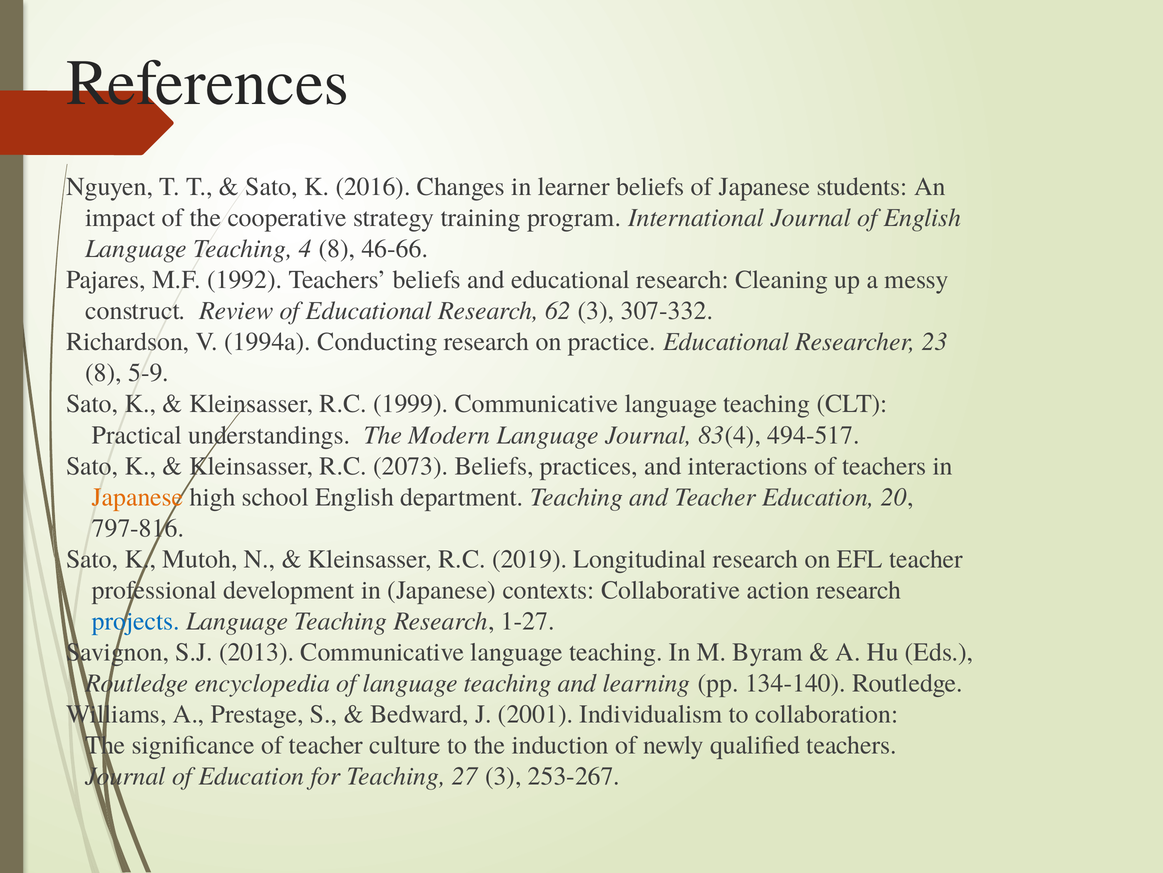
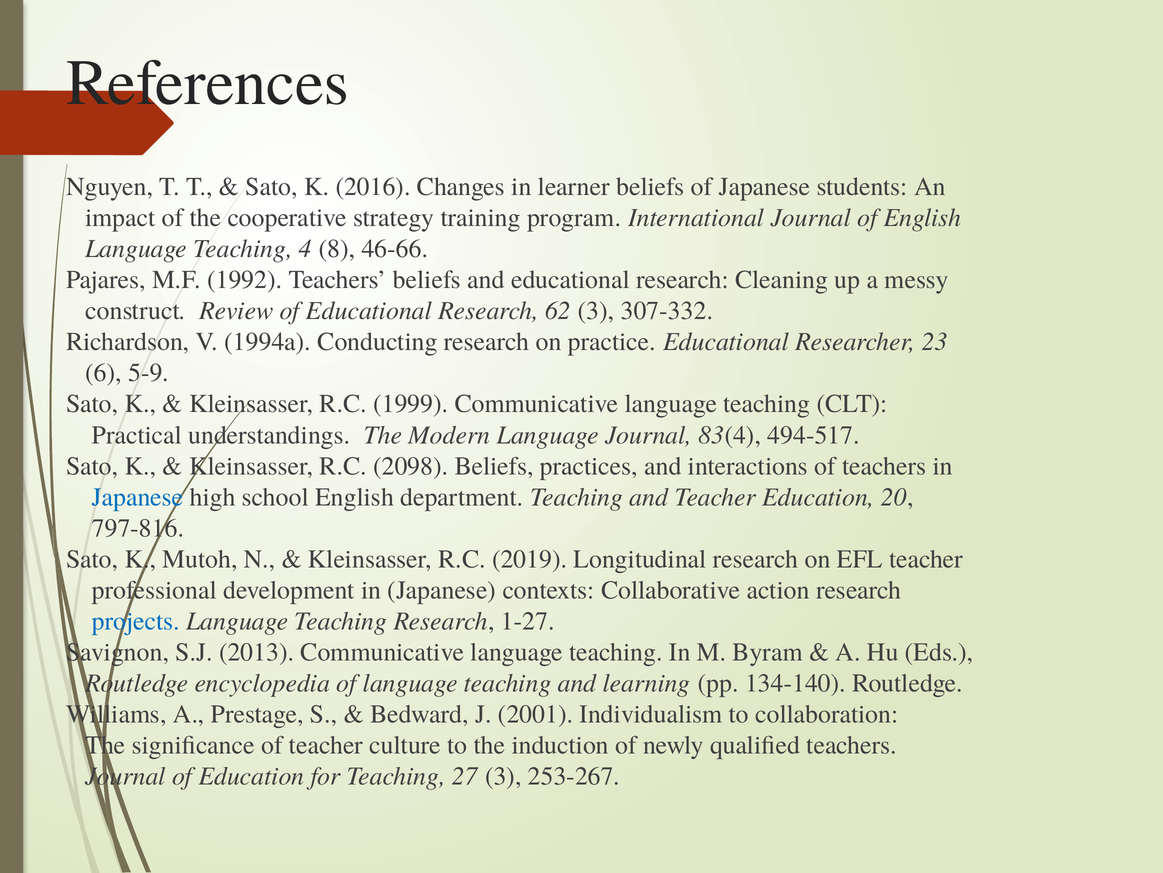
8: 8 -> 6 (104, 373)
2073: 2073 -> 2098 (411, 466)
Japanese colour: orange -> blue (138, 497)
